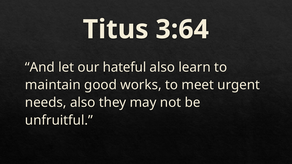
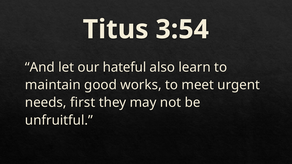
3:64: 3:64 -> 3:54 (182, 29)
needs also: also -> first (83, 103)
